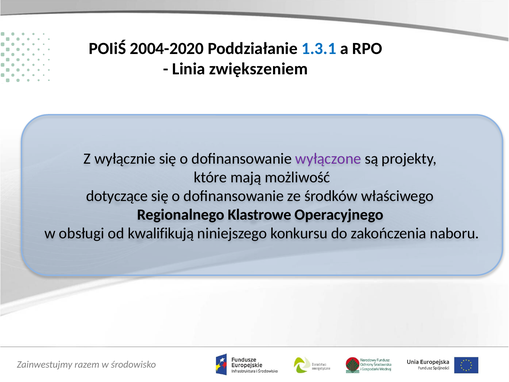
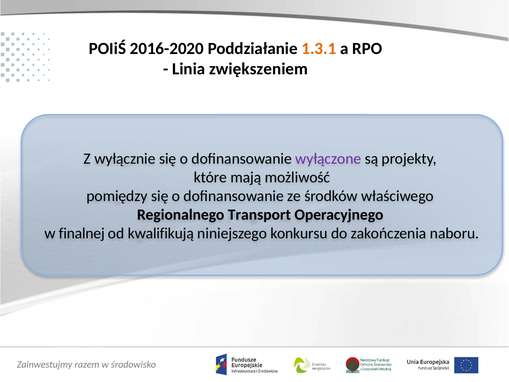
2004-2020: 2004-2020 -> 2016-2020 (167, 48)
1.3.1 colour: blue -> orange (319, 48)
dotyczące: dotyczące -> pomiędzy (117, 196)
Klastrowe: Klastrowe -> Transport (259, 215)
obsługi: obsługi -> finalnej (82, 233)
